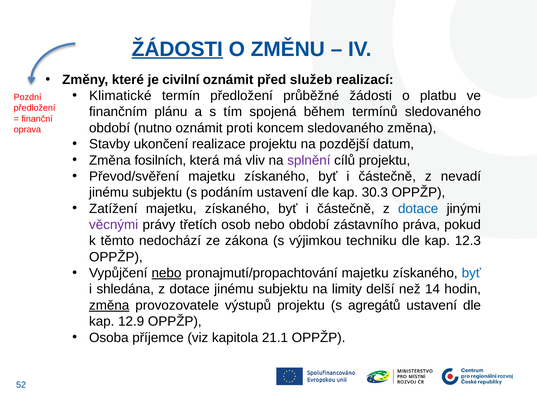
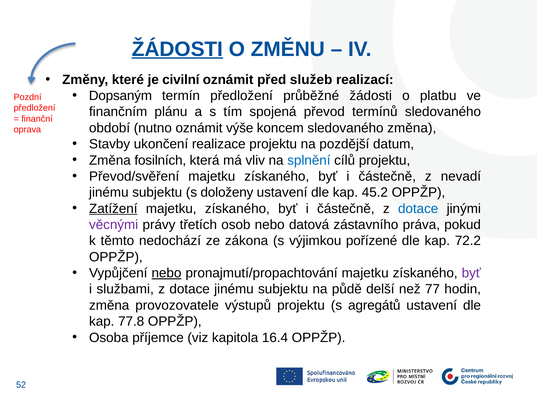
Klimatické: Klimatické -> Dopsaným (120, 96)
během: během -> převod (324, 112)
proti: proti -> výše (240, 128)
splnění colour: purple -> blue (309, 160)
podáním: podáním -> doloženy (227, 192)
30.3: 30.3 -> 45.2 (375, 192)
Zatížení underline: none -> present (113, 208)
nebo období: období -> datová (309, 225)
techniku: techniku -> pořízené (372, 241)
12.3: 12.3 -> 72.2 (468, 241)
byť colour: blue -> purple (471, 273)
shledána: shledána -> službami (125, 289)
limity: limity -> půdě (347, 289)
14: 14 -> 77 (432, 289)
změna underline: present -> none (109, 305)
12.9: 12.9 -> 77.8 (131, 321)
21.1: 21.1 -> 16.4 (275, 337)
